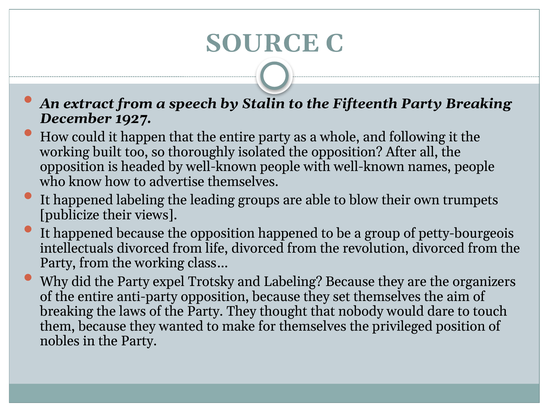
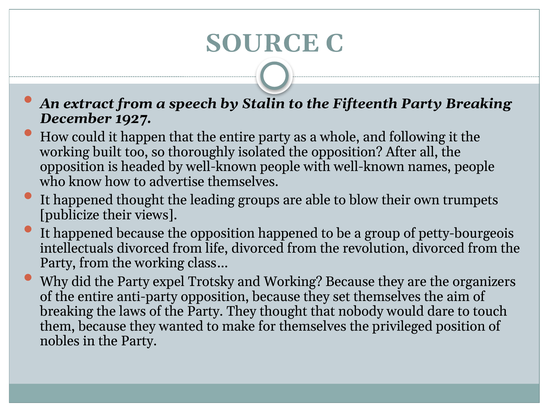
happened labeling: labeling -> thought (140, 200)
and Labeling: Labeling -> Working (293, 281)
